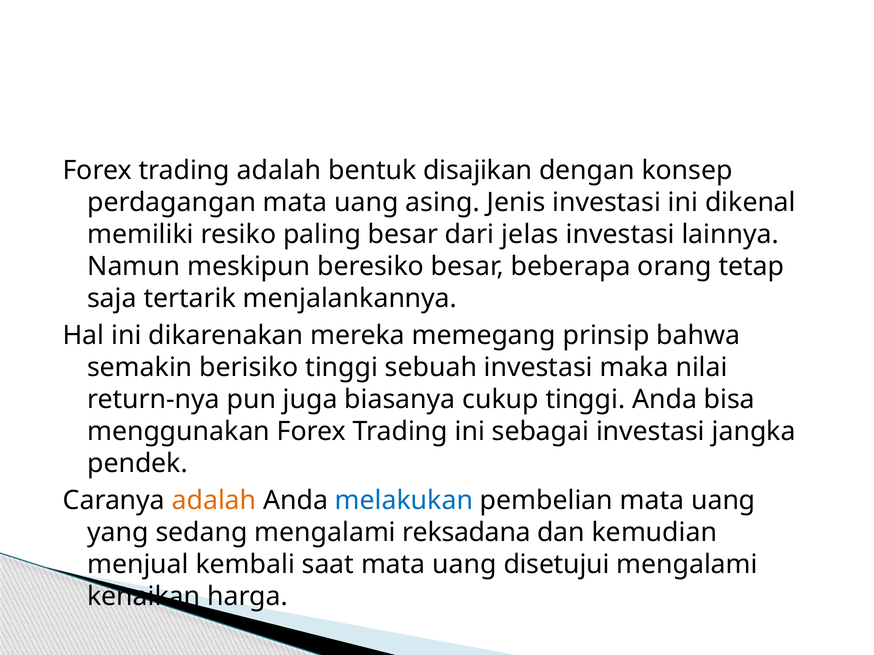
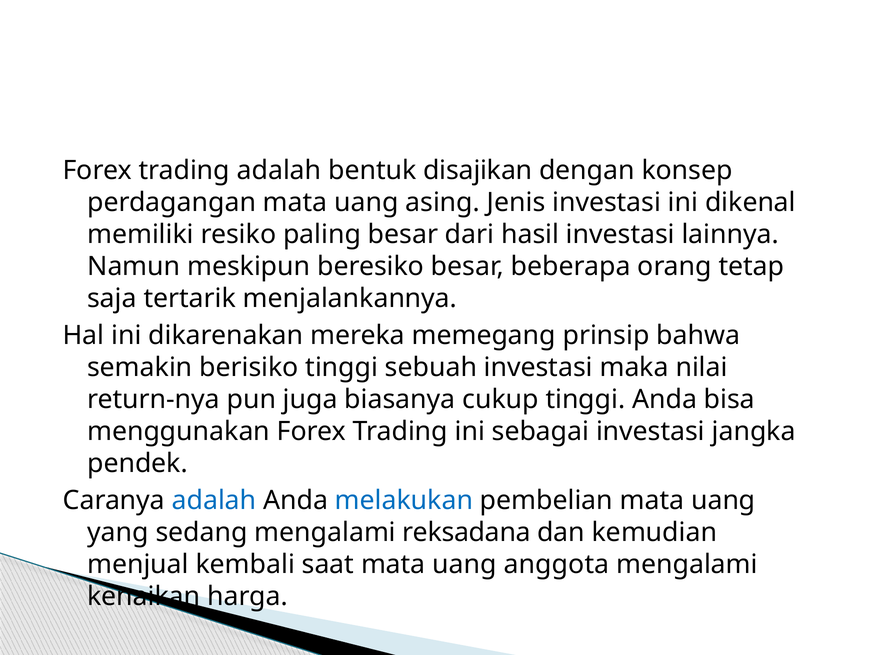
jelas: jelas -> hasil (530, 235)
adalah colour: orange -> blue (214, 501)
disetujui: disetujui -> anggota (556, 565)
